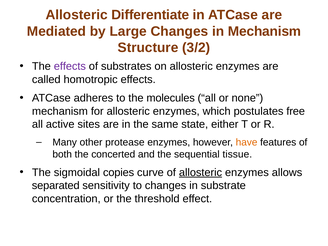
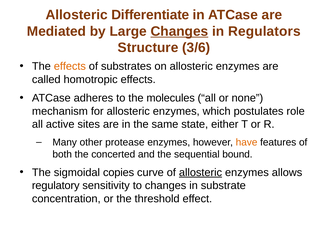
Changes underline: none -> present (179, 31)
in Mechanism: Mechanism -> Regulators (264, 31)
3/2: 3/2 -> 3/6 (196, 48)
effects colour: purple -> orange (70, 66)
free: free -> role (296, 111)
tissue: tissue -> bound (237, 154)
separated: separated -> regulatory (56, 186)
